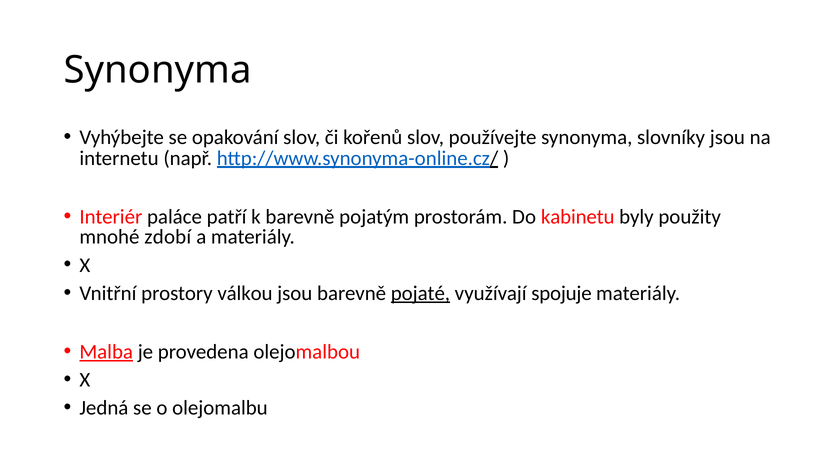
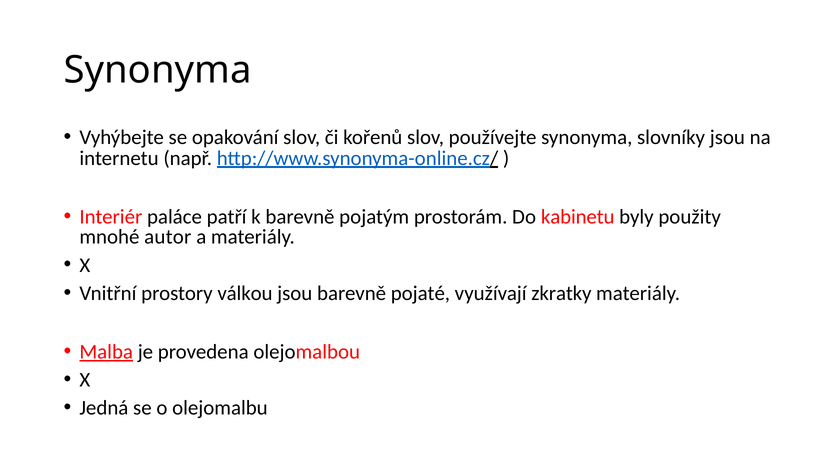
zdobí: zdobí -> autor (168, 237)
pojaté underline: present -> none (420, 293)
spojuje: spojuje -> zkratky (561, 293)
